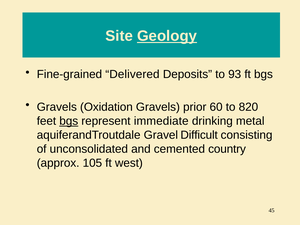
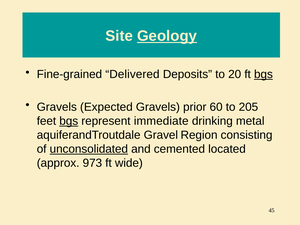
93: 93 -> 20 (235, 74)
bgs underline: none -> present (263, 74)
Oxidation: Oxidation -> Expected (106, 107)
820: 820 -> 205 (248, 107)
Difficult: Difficult -> Region (199, 135)
unconsolidated underline: none -> present (89, 149)
country: country -> located (227, 149)
105: 105 -> 973 (92, 163)
west: west -> wide (129, 163)
